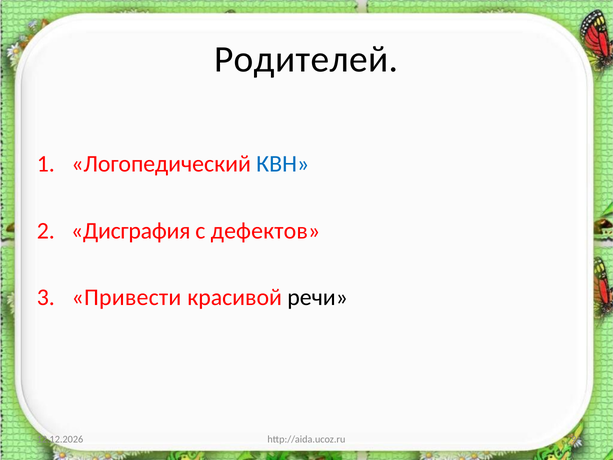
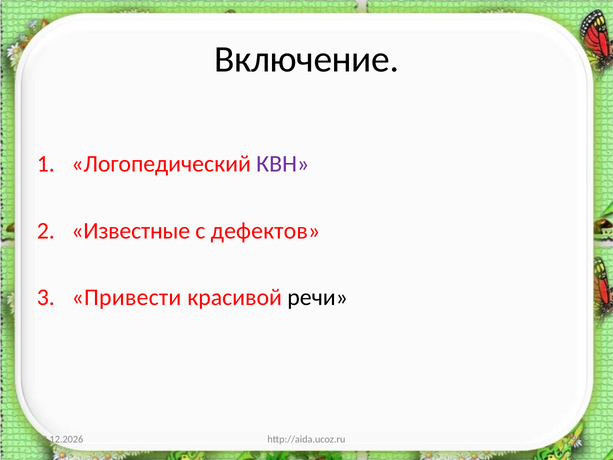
Родителей: Родителей -> Включение (307, 59)
КВН colour: blue -> purple (283, 164)
Дисграфия: Дисграфия -> Известные (131, 231)
